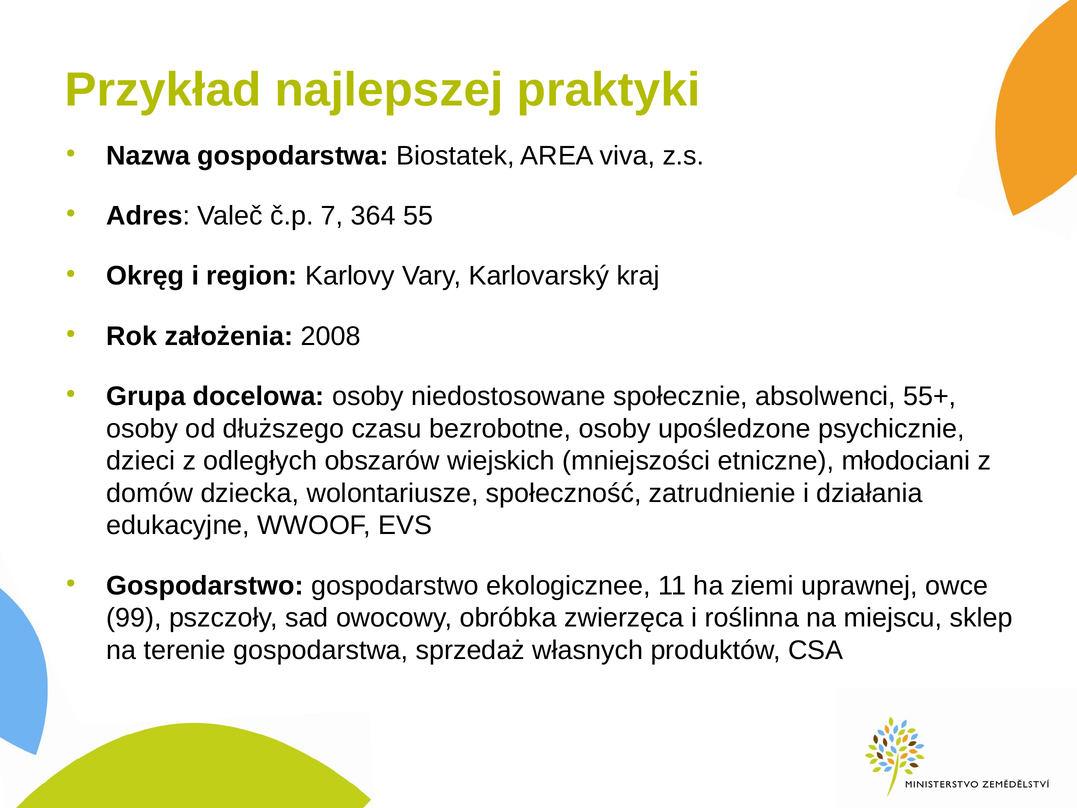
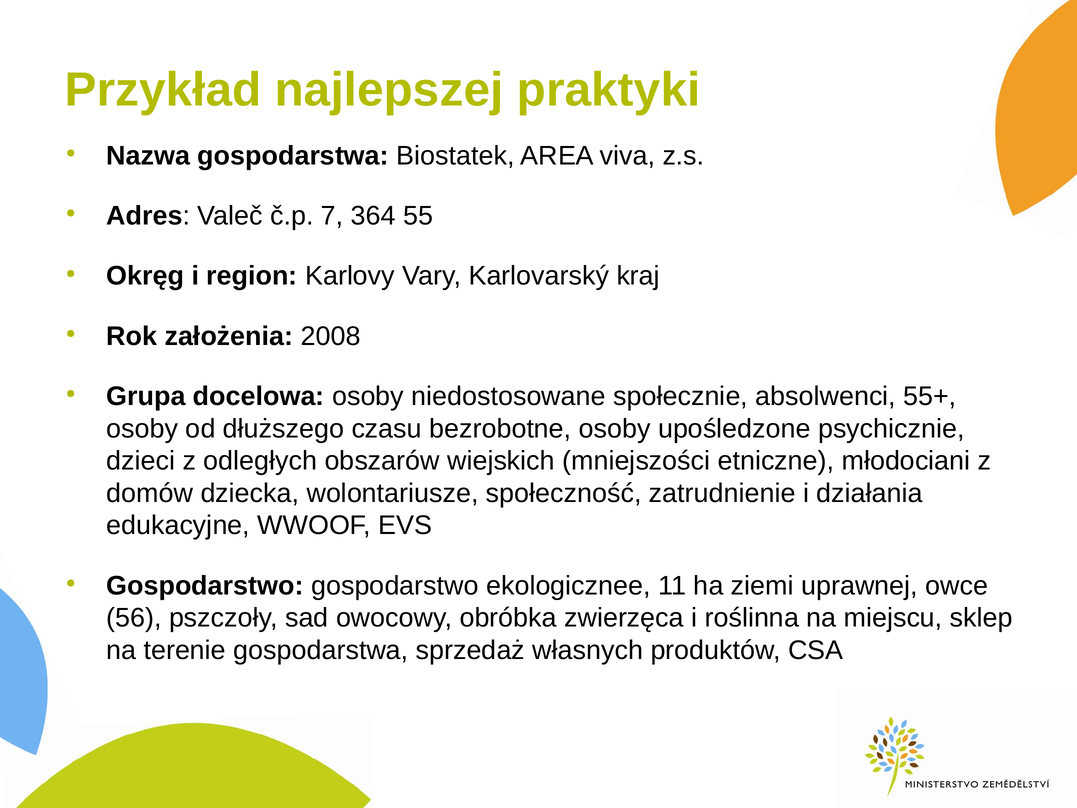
99: 99 -> 56 (134, 618)
